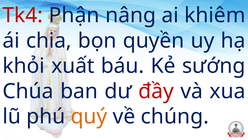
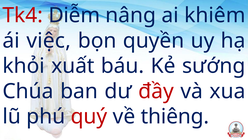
Phận: Phận -> Diễm (74, 15)
chia: chia -> việc (49, 41)
quý colour: orange -> red (89, 116)
chúng: chúng -> thiêng (175, 116)
